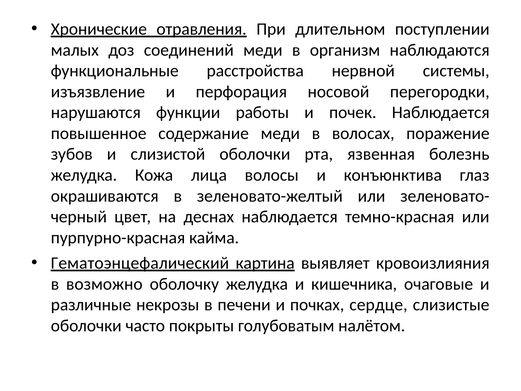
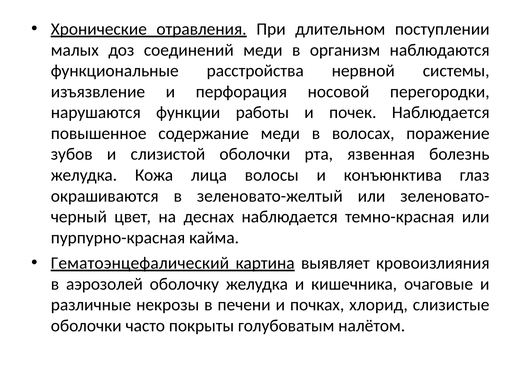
возможно: возможно -> аэрозолей (104, 284)
сердце: сердце -> хлорид (378, 305)
